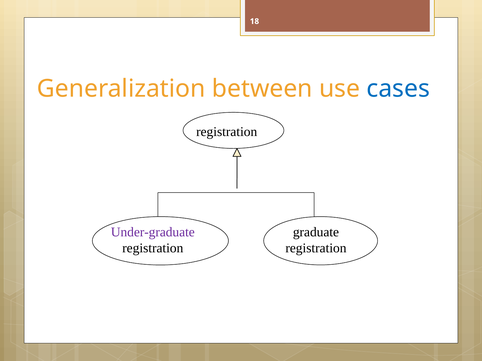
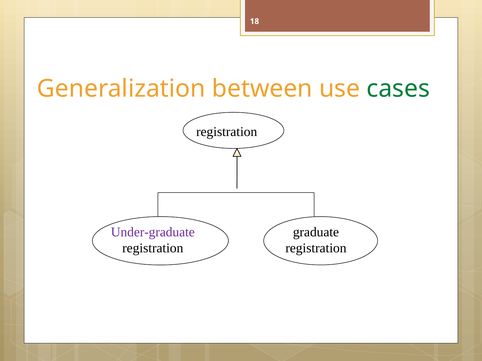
cases colour: blue -> green (398, 89)
